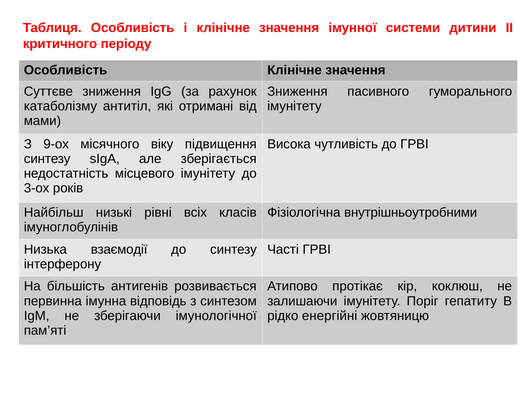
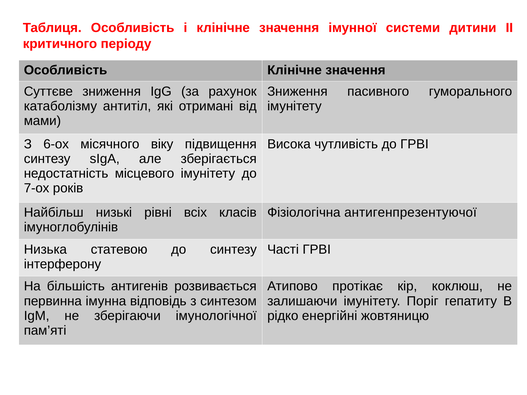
9-ох: 9-ох -> 6-ох (56, 144)
3-ох: 3-ох -> 7-ох (37, 188)
внутрішньоутробними: внутрішньоутробними -> антигенпрезентуючої (411, 213)
взаємодії: взаємодії -> статевою (119, 250)
